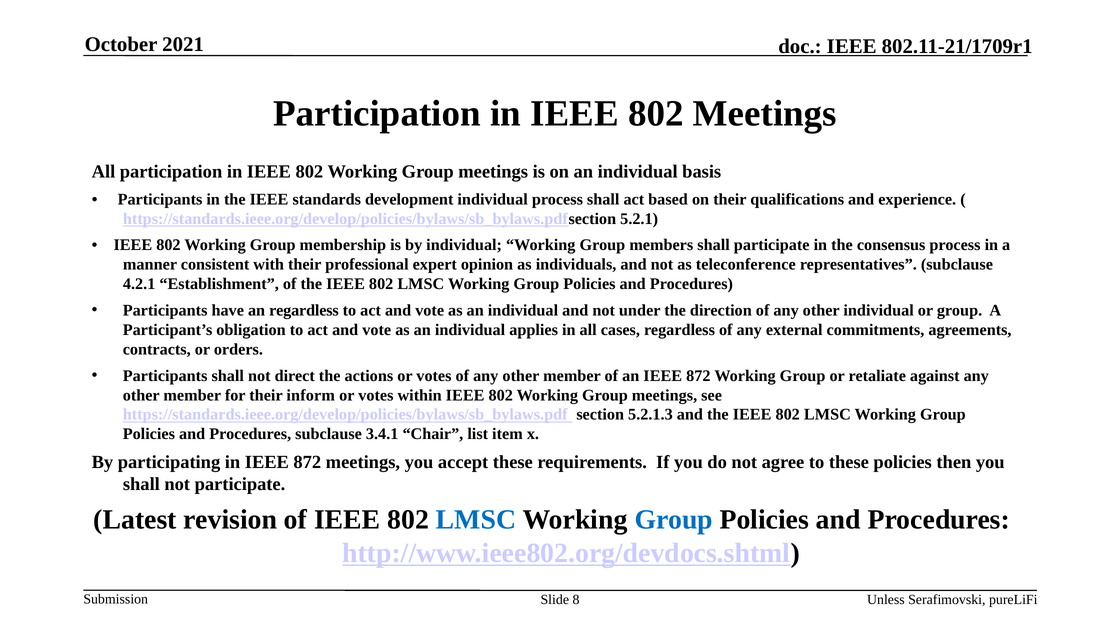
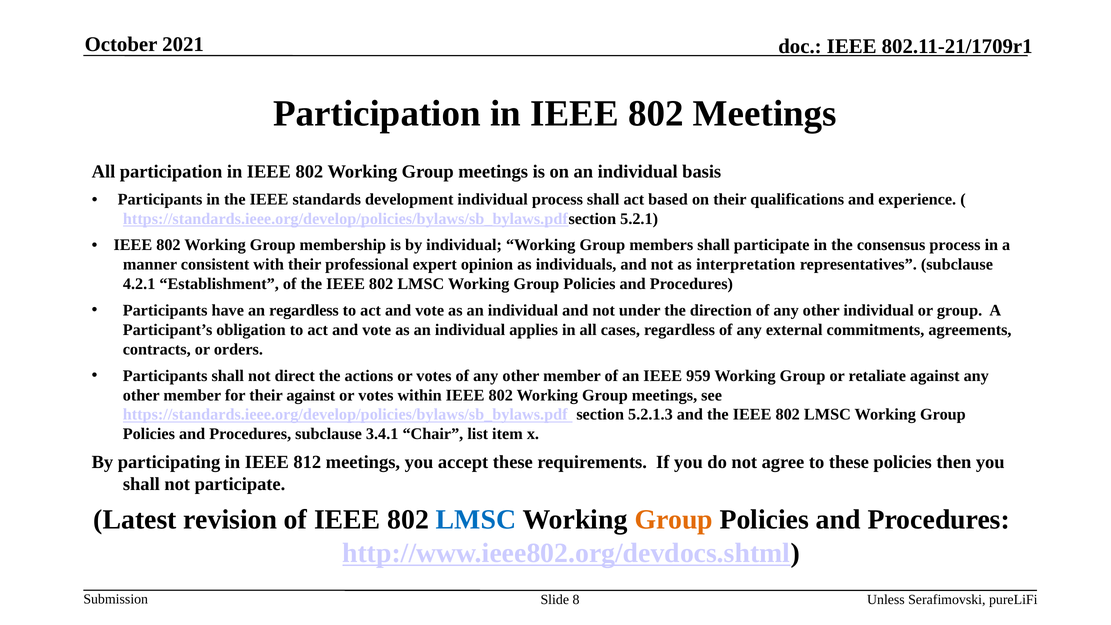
teleconference: teleconference -> interpretation (746, 265)
an IEEE 872: 872 -> 959 (698, 376)
their inform: inform -> against (311, 395)
in IEEE 872: 872 -> 812 (307, 462)
Group colour: blue -> orange (674, 520)
